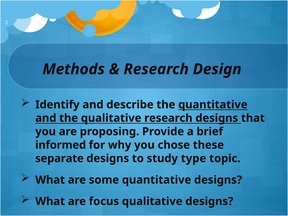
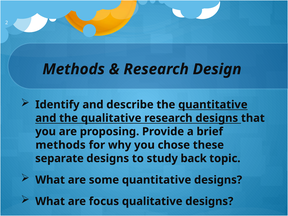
informed: informed -> methods (61, 145)
type: type -> back (194, 158)
